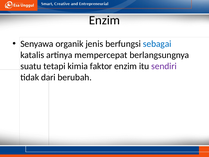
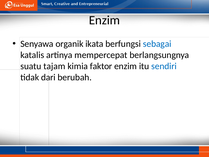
jenis: jenis -> ikata (94, 44)
tetapi: tetapi -> tajam (54, 66)
sendiri colour: purple -> blue (164, 66)
